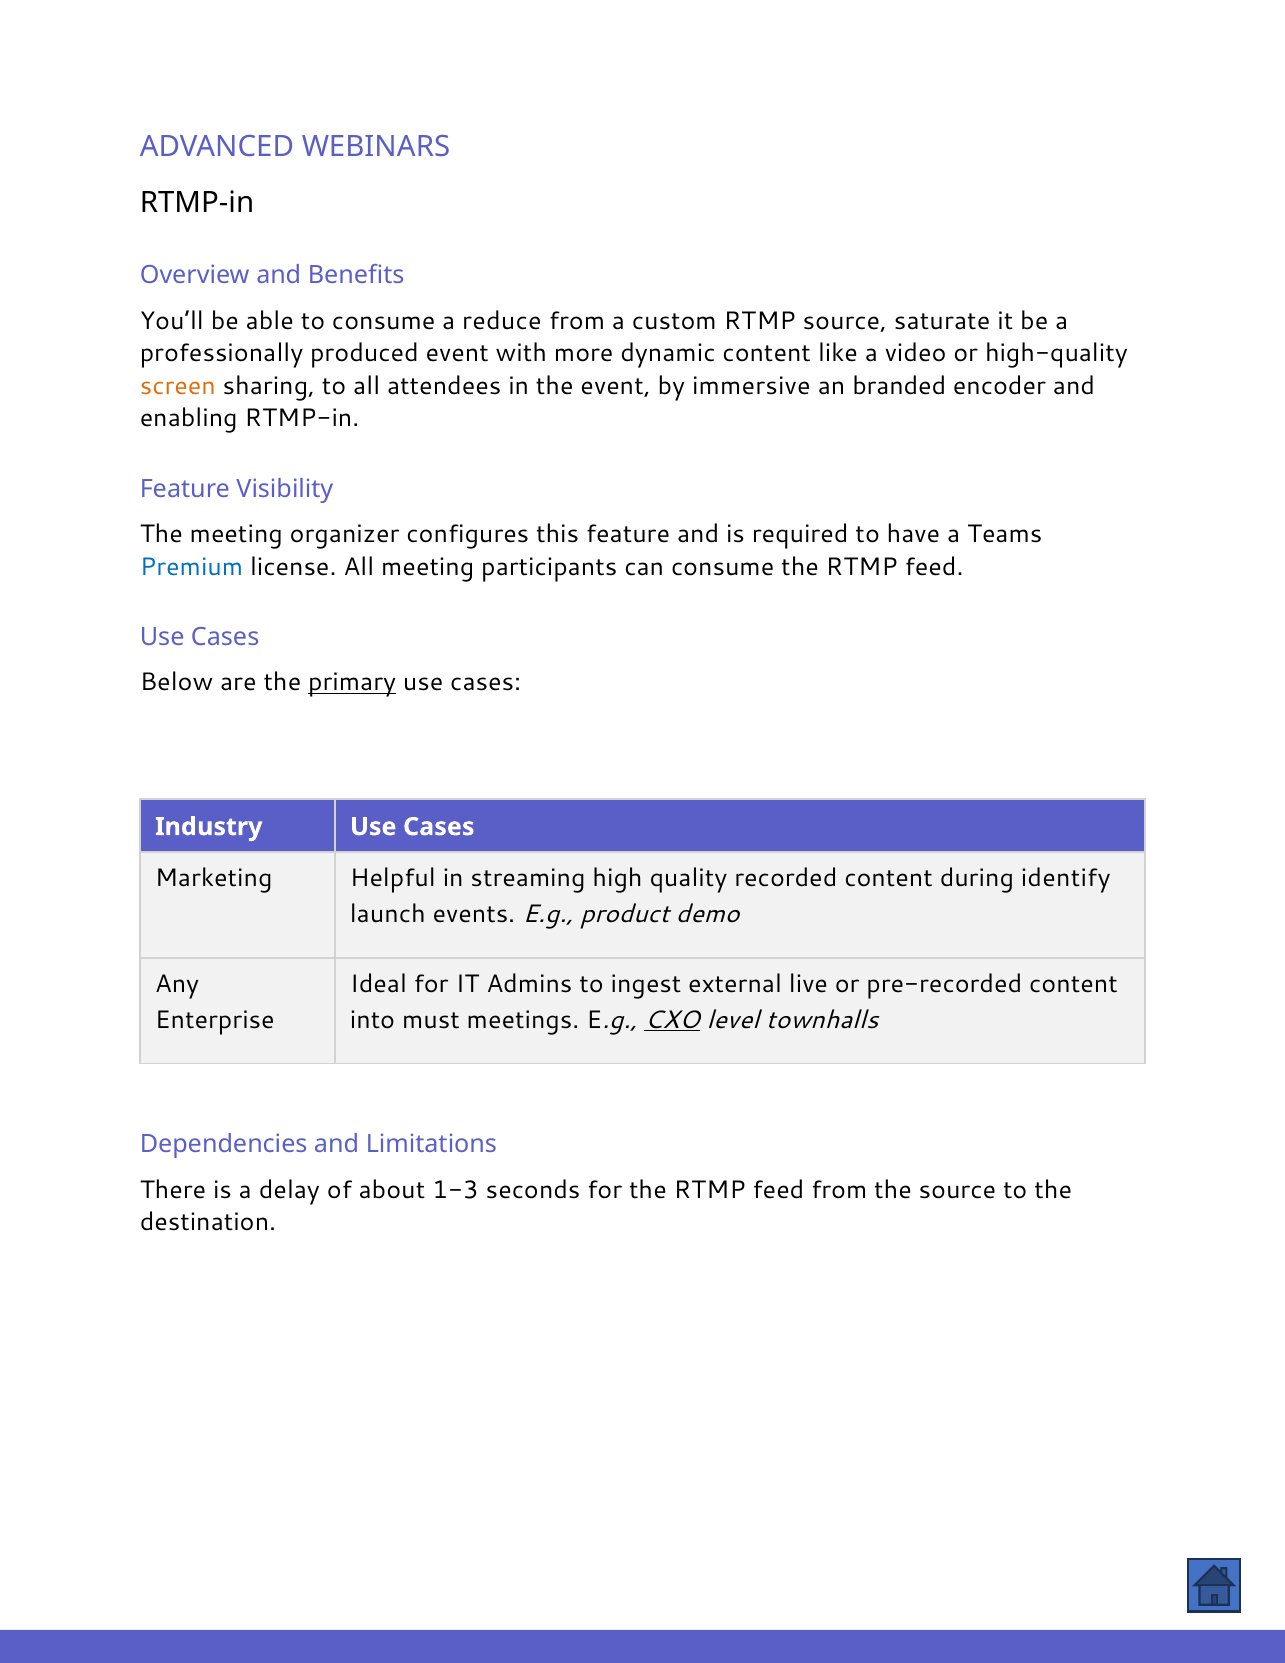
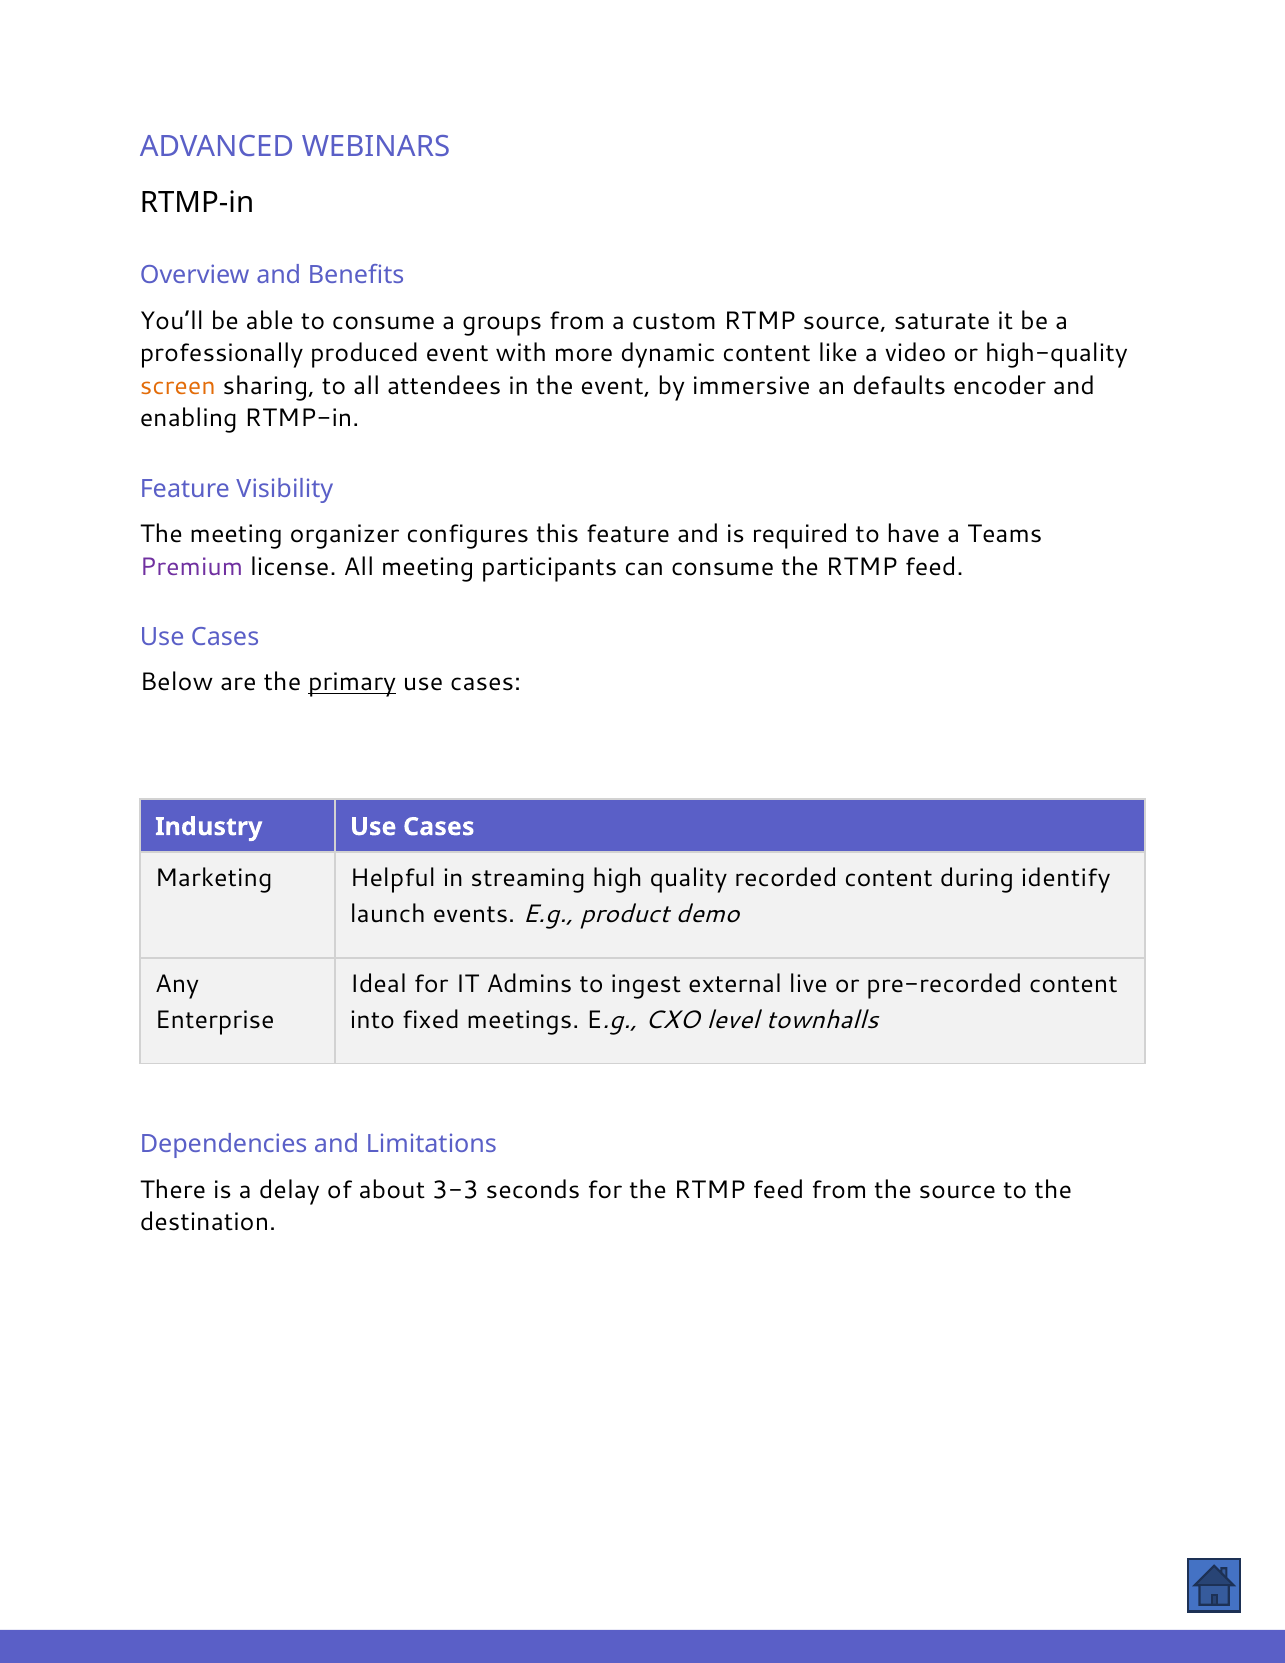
reduce: reduce -> groups (502, 321)
branded: branded -> defaults (899, 386)
Premium colour: blue -> purple (192, 567)
must: must -> fixed (431, 1020)
CXO underline: present -> none (672, 1020)
1-3: 1-3 -> 3-3 (455, 1190)
